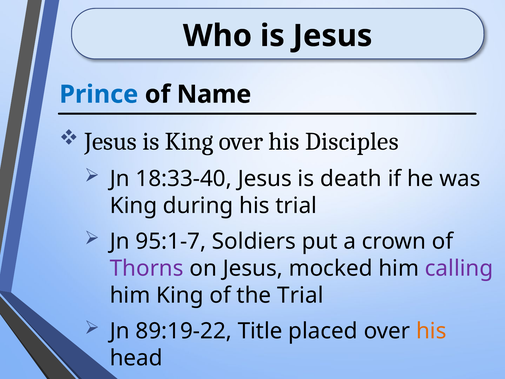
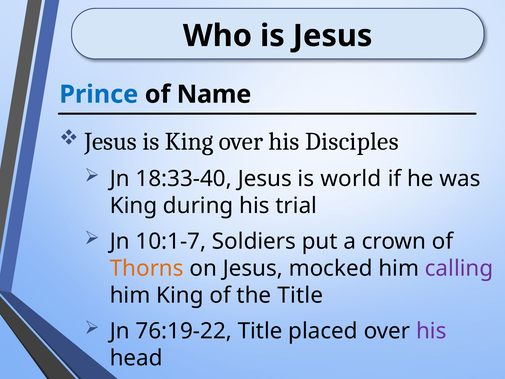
death: death -> world (351, 179)
95:1-7: 95:1-7 -> 10:1-7 (171, 241)
Thorns colour: purple -> orange (147, 268)
the Trial: Trial -> Title (300, 295)
89:19-22: 89:19-22 -> 76:19-22 (184, 331)
his colour: orange -> purple (431, 331)
